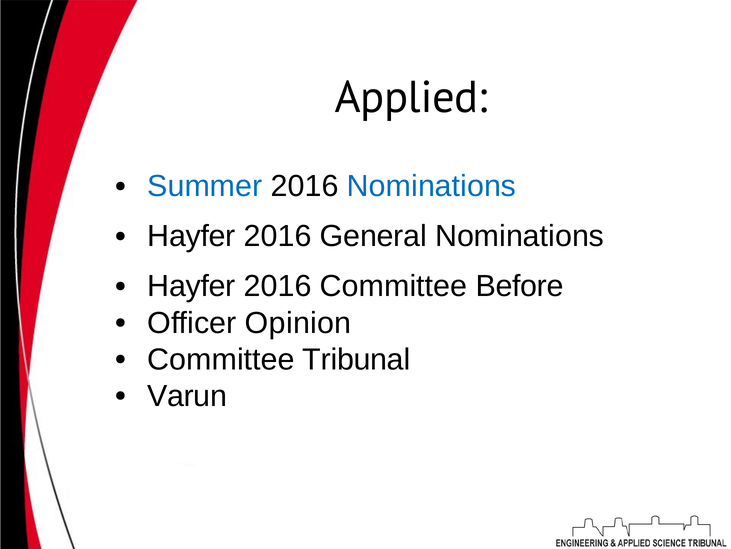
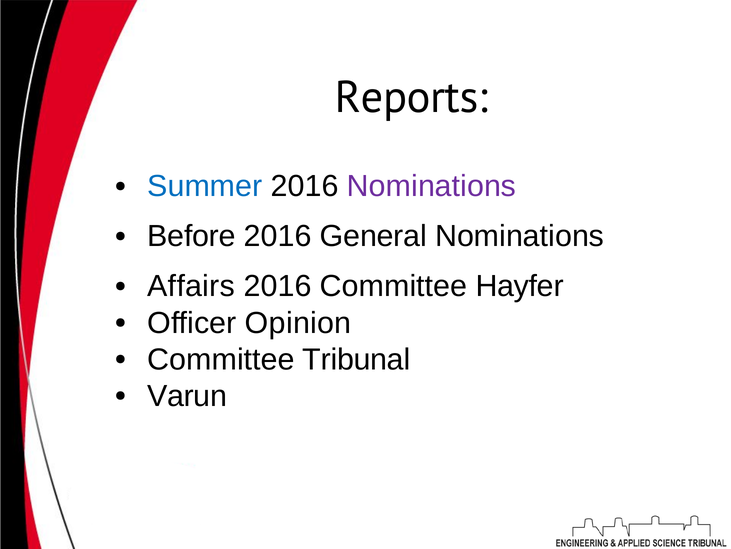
Applied: Applied -> Reports (411, 98)
Nominations colour: blue -> purple (432, 186)
Hayfer: Hayfer -> Before (192, 236)
Hayfer: Hayfer -> Affairs (191, 286)
Before: Before -> Hayfer (520, 286)
